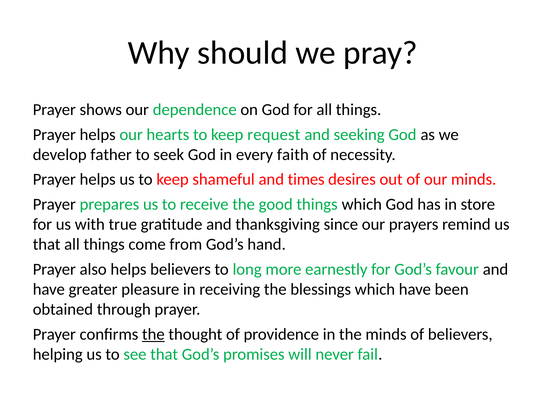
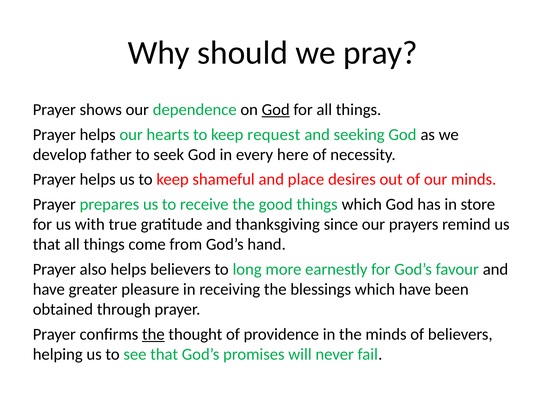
God underline: none -> present (276, 109)
faith: faith -> here (293, 154)
times: times -> place (306, 179)
